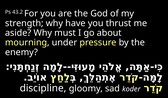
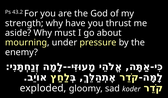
discipline: discipline -> exploded (43, 89)
